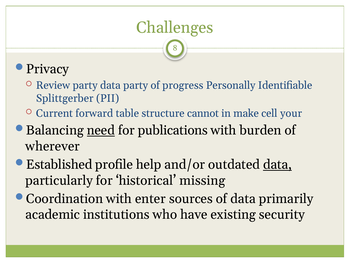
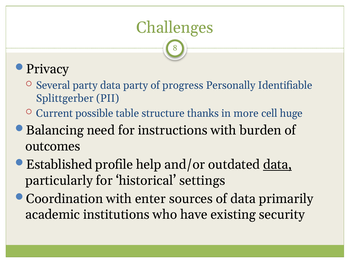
Review: Review -> Several (53, 85)
forward: forward -> possible (94, 113)
cannot: cannot -> thanks (203, 113)
make: make -> more (246, 113)
your: your -> huge (291, 113)
need underline: present -> none (101, 130)
publications: publications -> instructions (173, 130)
wherever: wherever -> outcomes (53, 146)
missing: missing -> settings (202, 180)
